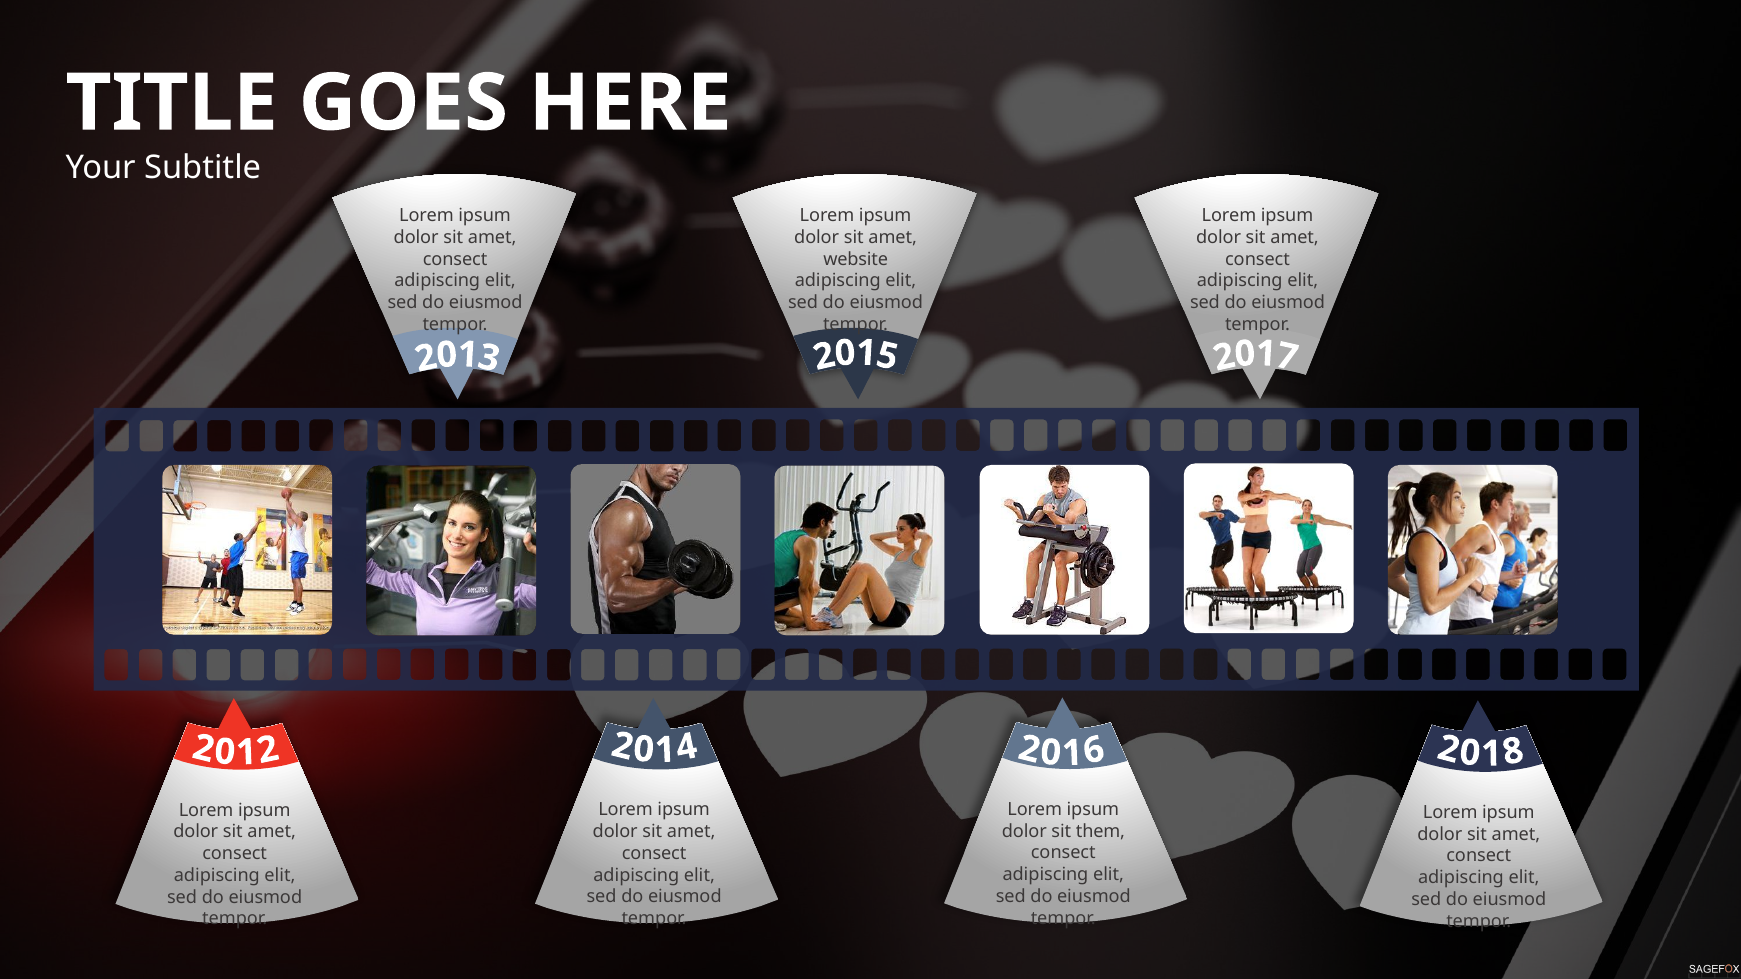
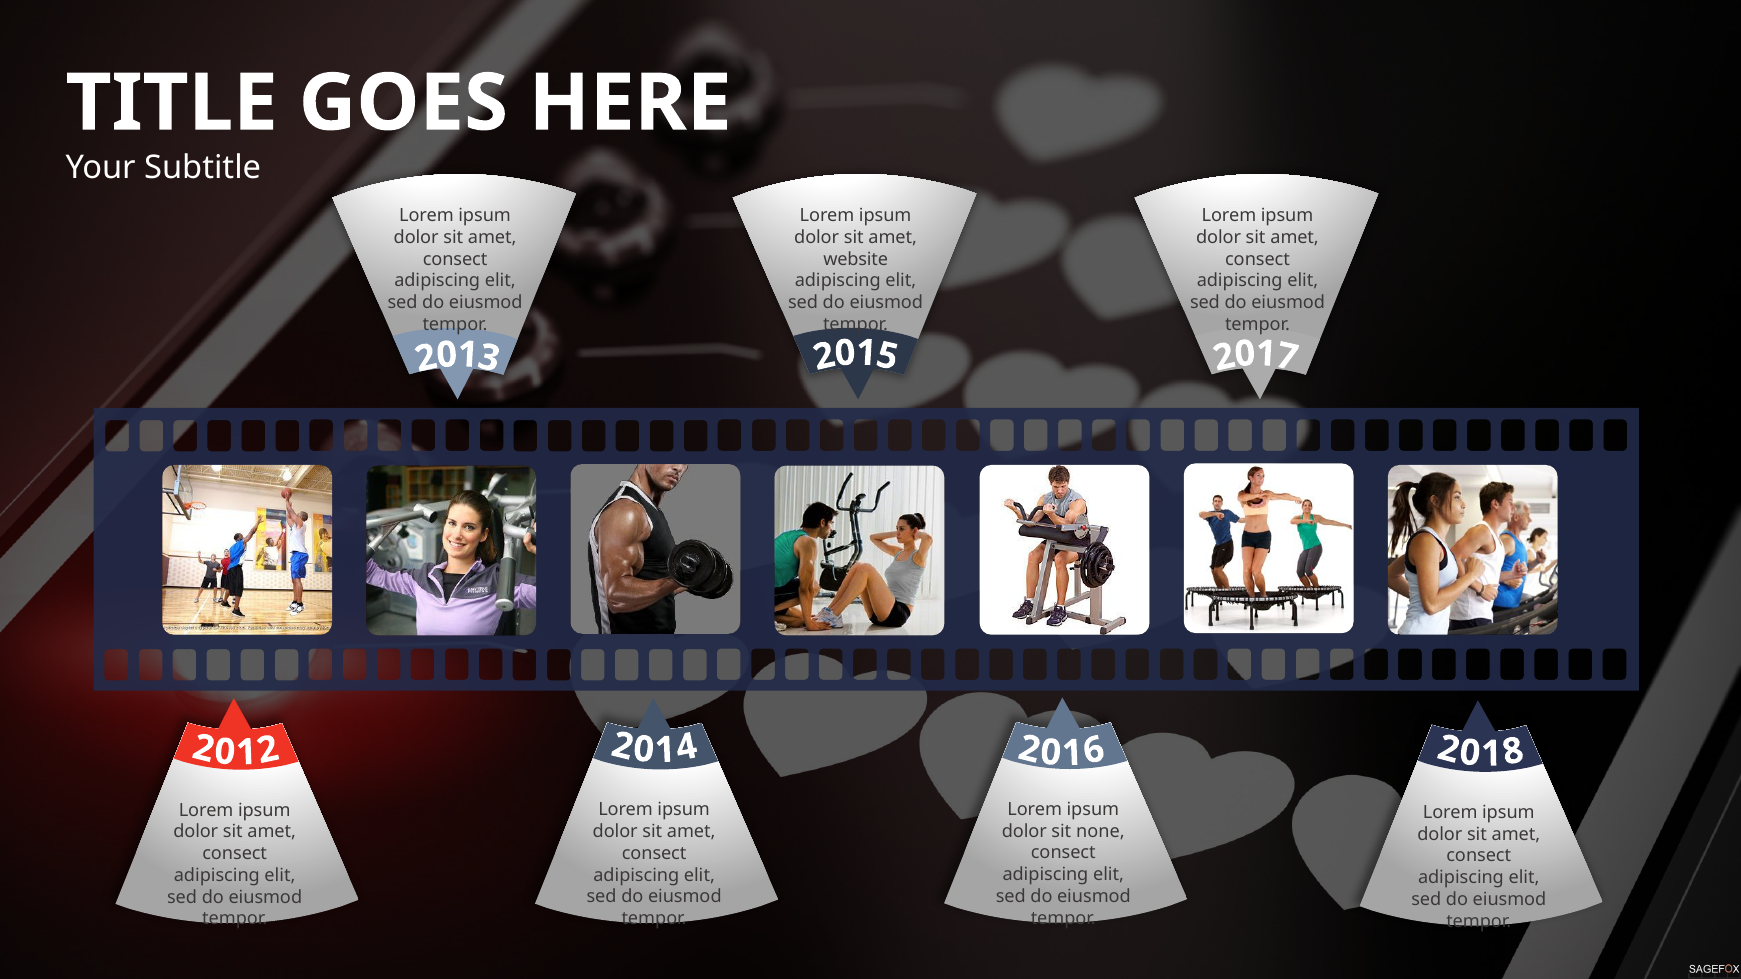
them: them -> none (1100, 831)
